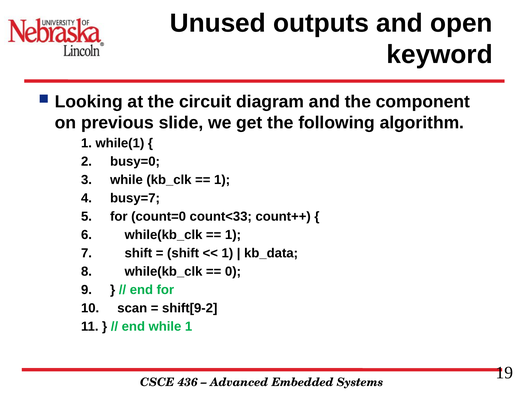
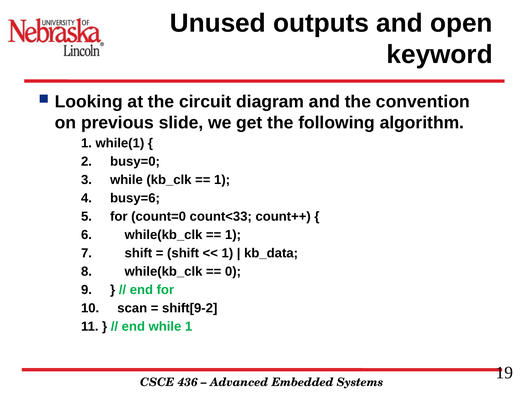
component: component -> convention (423, 102)
busy=7: busy=7 -> busy=6 (135, 198)
